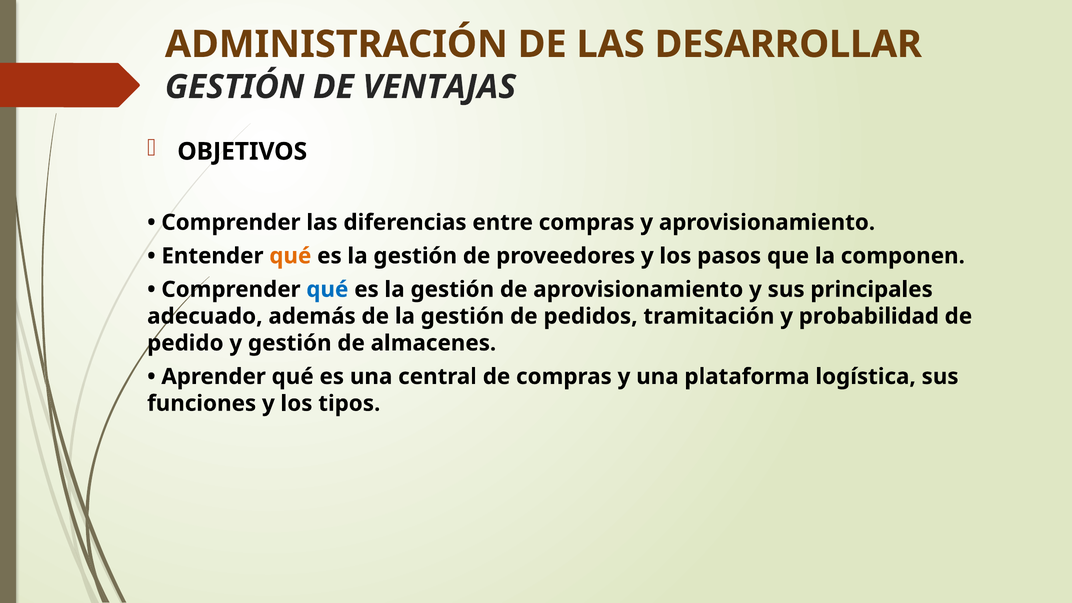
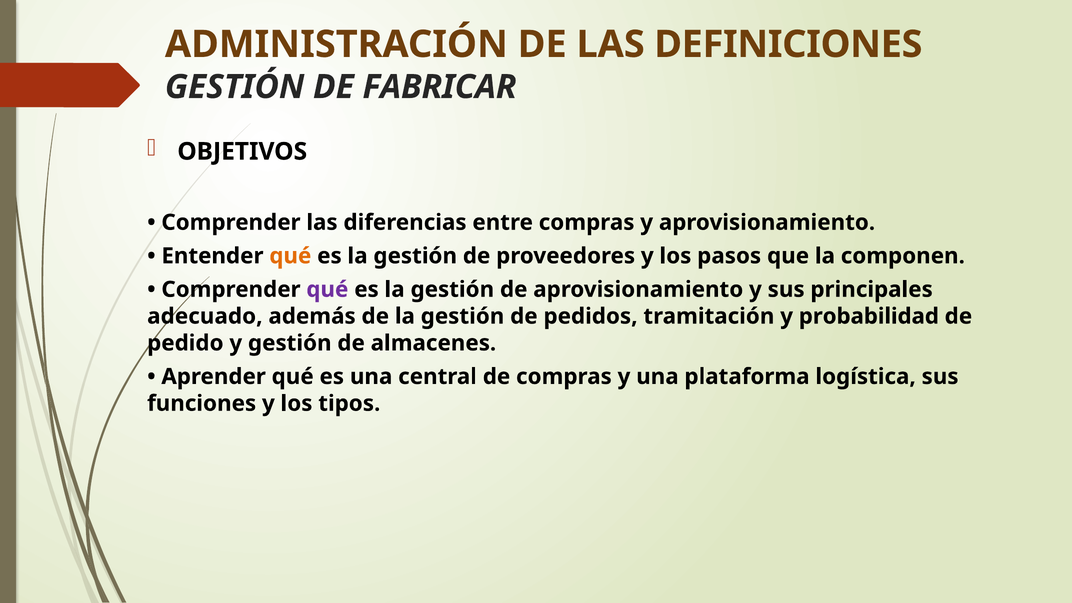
DESARROLLAR: DESARROLLAR -> DEFINICIONES (788, 44)
VENTAJAS: VENTAJAS -> FABRICAR (440, 87)
qué colour: blue -> purple (327, 289)
